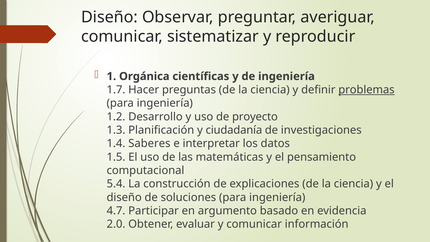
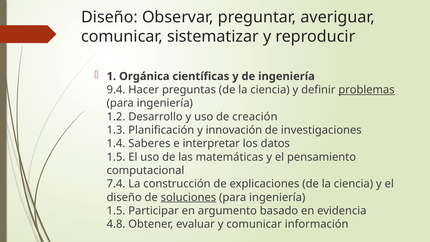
1.7: 1.7 -> 9.4 (116, 90)
proyecto: proyecto -> creación (255, 117)
ciudadanía: ciudadanía -> innovación (234, 130)
5.4: 5.4 -> 7.4 (116, 184)
soluciones underline: none -> present (188, 197)
4.7: 4.7 -> 1.5 (116, 211)
2.0: 2.0 -> 4.8 (116, 224)
